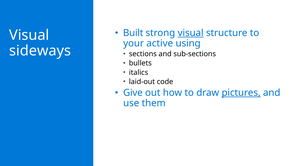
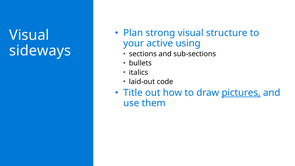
Built: Built -> Plan (133, 33)
visual underline: present -> none (191, 33)
Give: Give -> Title (133, 93)
